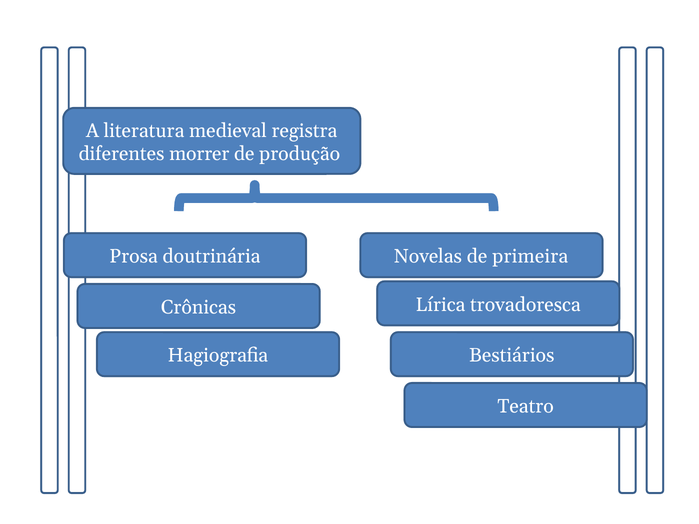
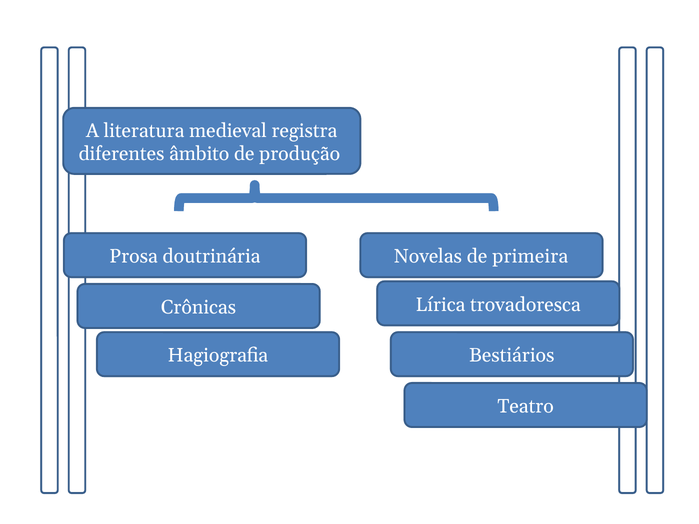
morrer: morrer -> âmbito (199, 154)
